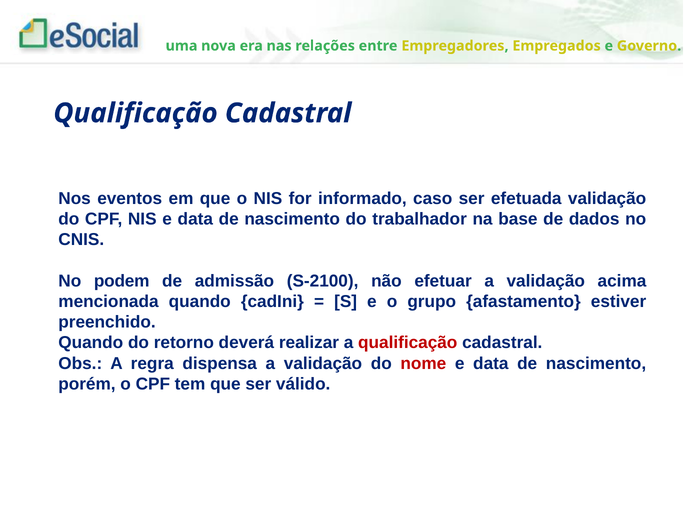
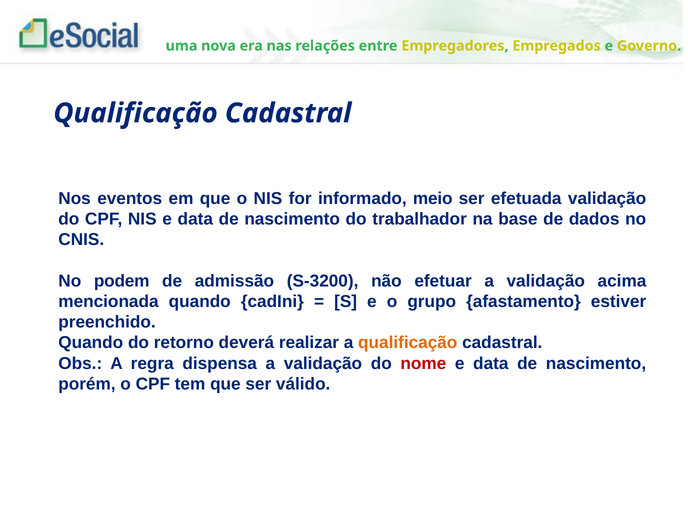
caso: caso -> meio (433, 198)
S-2100: S-2100 -> S-3200 (323, 281)
qualificação colour: red -> orange (408, 343)
